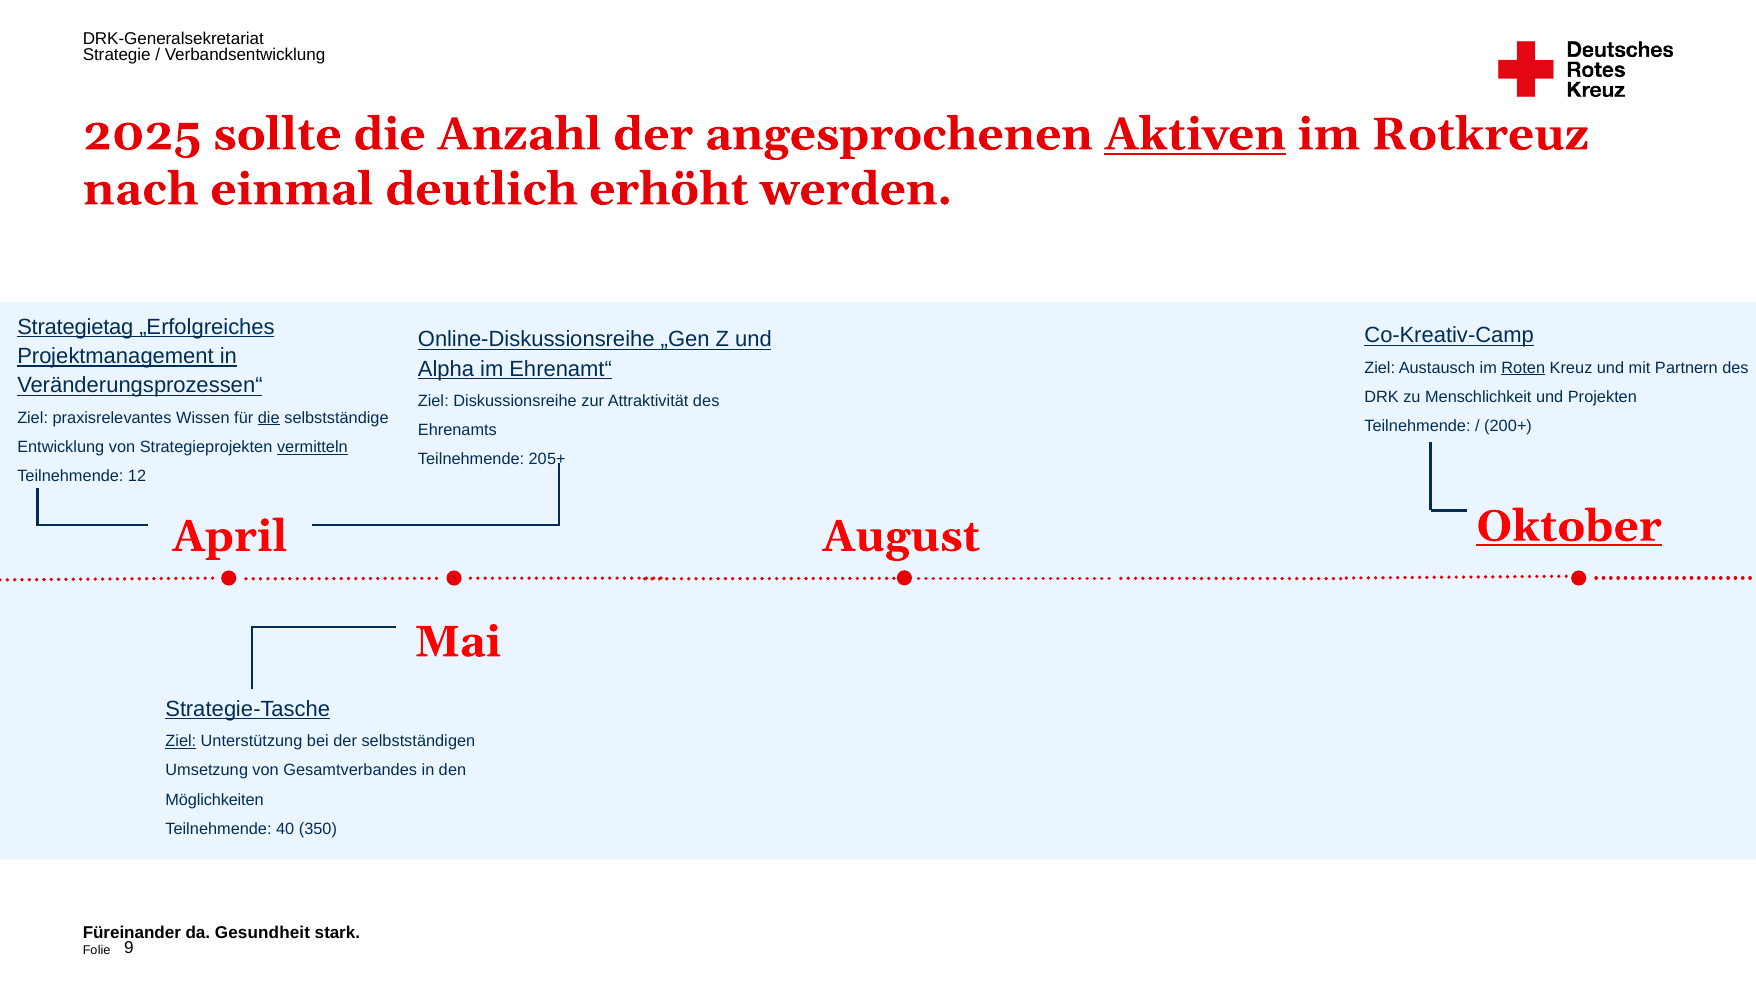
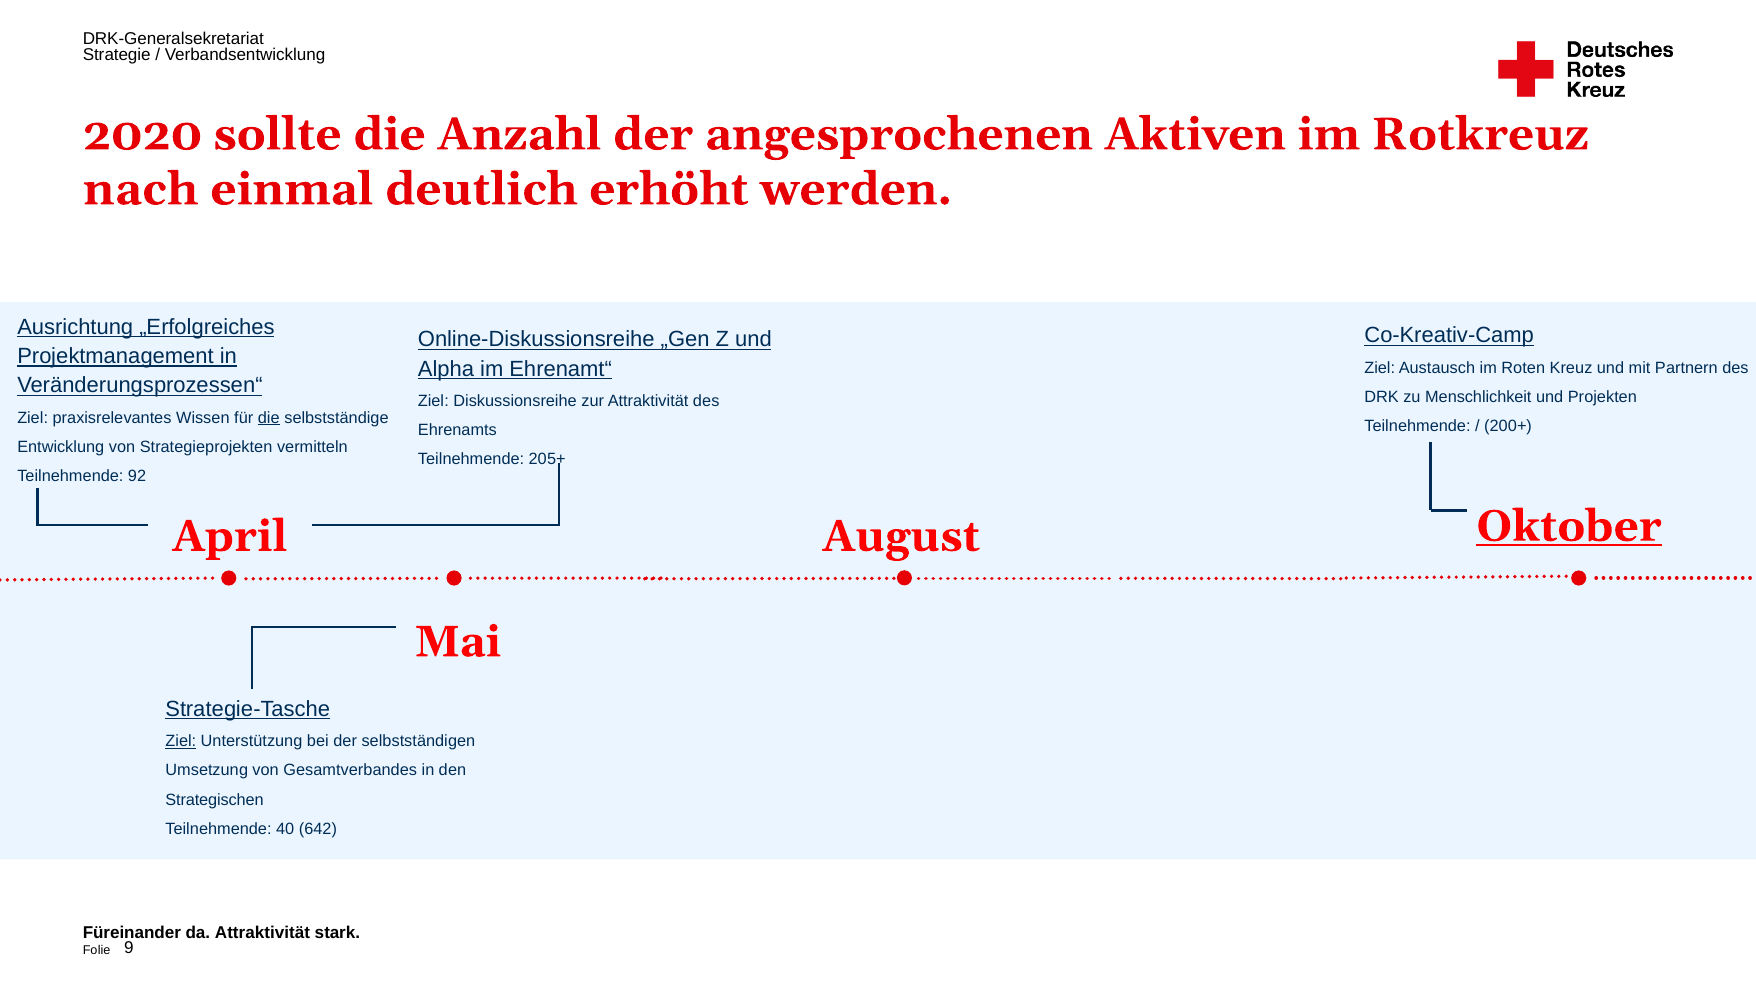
2025: 2025 -> 2020 (143, 134)
Aktiven underline: present -> none (1195, 134)
Strategietag: Strategietag -> Ausrichtung (75, 327)
Roten underline: present -> none (1523, 368)
vermitteln underline: present -> none (312, 447)
12: 12 -> 92 (137, 476)
Möglichkeiten: Möglichkeiten -> Strategischen (215, 800)
350: 350 -> 642 (318, 829)
da Gesundheit: Gesundheit -> Attraktivität (263, 932)
